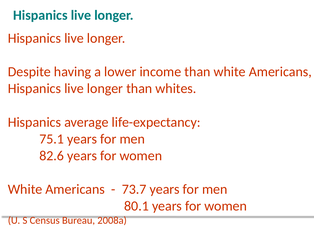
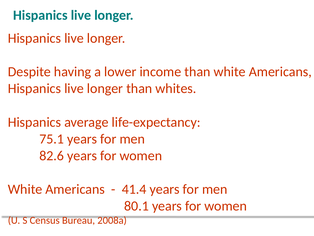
73.7: 73.7 -> 41.4 (134, 189)
